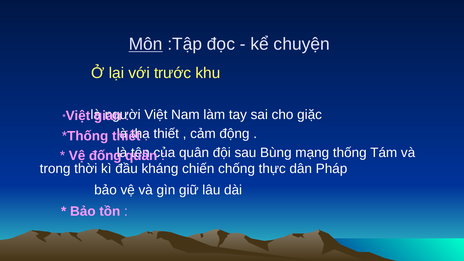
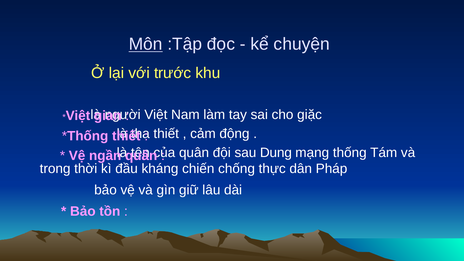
Bùng: Bùng -> Dung (276, 153)
đống: đống -> ngần (105, 156)
